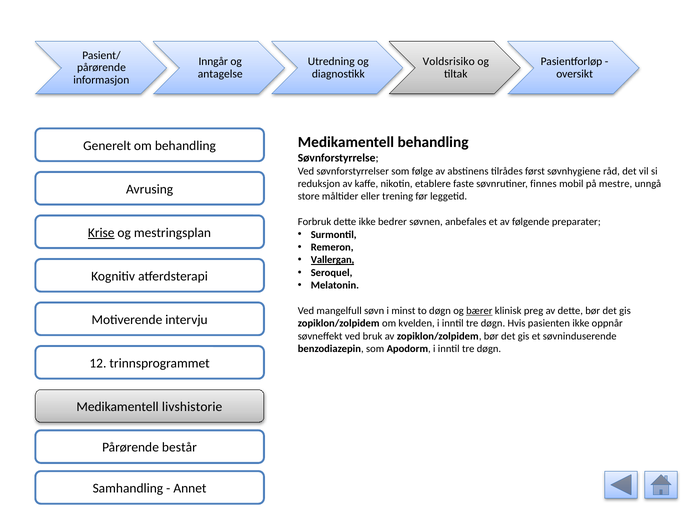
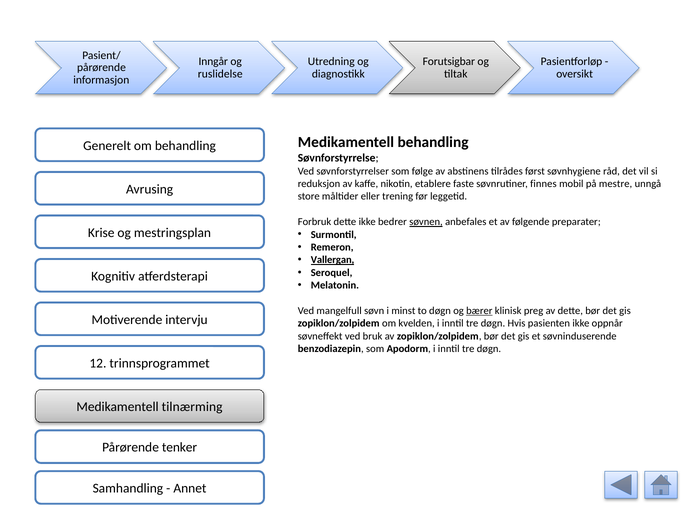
Voldsrisiko: Voldsrisiko -> Forutsigbar (449, 61)
antagelse: antagelse -> ruslidelse (220, 74)
søvnen underline: none -> present (426, 222)
Krise underline: present -> none (101, 233)
livshistorie: livshistorie -> tilnærming (192, 407)
består: består -> tenker (180, 448)
